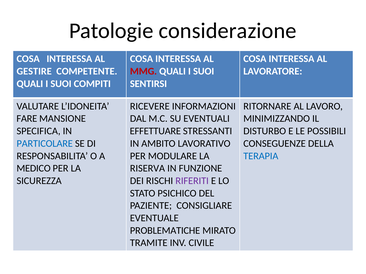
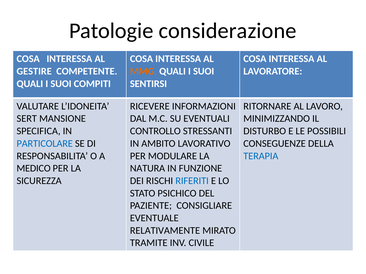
MMG colour: red -> orange (143, 71)
FARE: FARE -> SERT (27, 119)
EFFETTUARE: EFFETTUARE -> CONTROLLO (155, 131)
RISERVA: RISERVA -> NATURA (148, 169)
RIFERITI colour: purple -> blue (192, 181)
PROBLEMATICHE: PROBLEMATICHE -> RELATIVAMENTE (165, 231)
